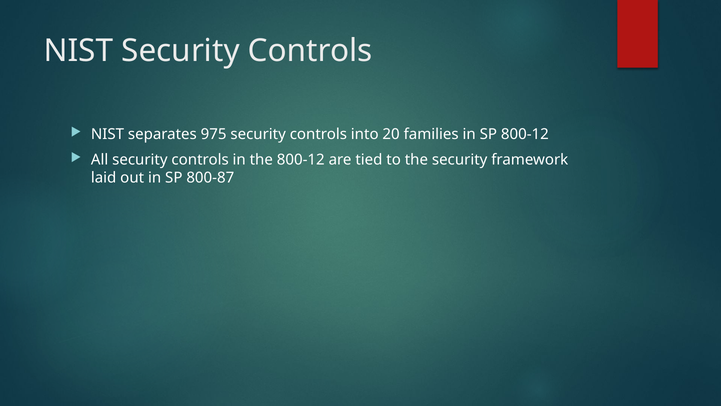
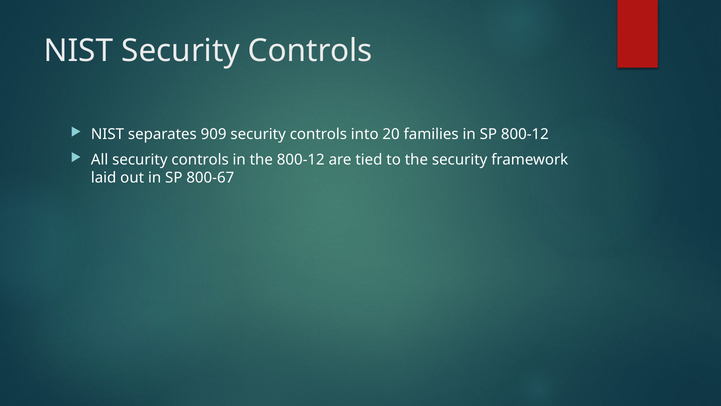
975: 975 -> 909 (214, 134)
800-87: 800-87 -> 800-67 (210, 178)
